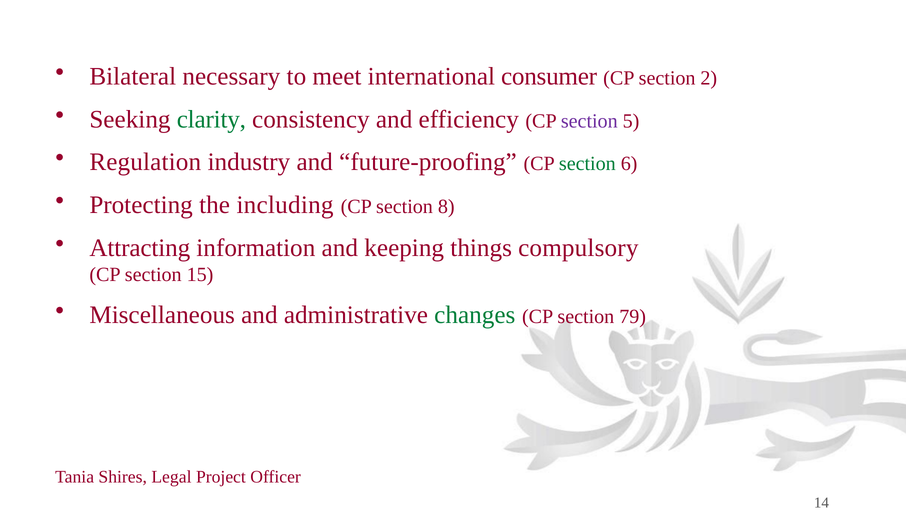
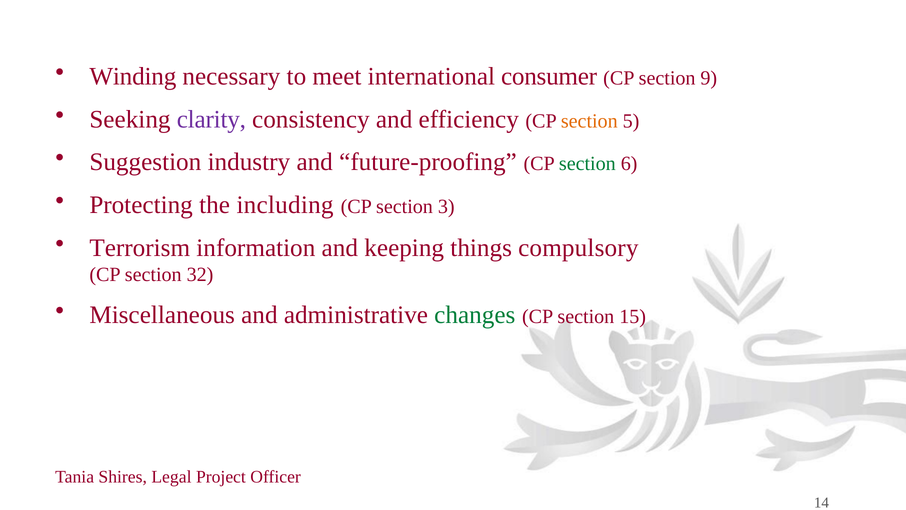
Bilateral: Bilateral -> Winding (133, 76)
2: 2 -> 9 (709, 78)
clarity colour: green -> purple (211, 119)
section colour: purple -> orange (589, 121)
Regulation: Regulation -> Suggestion (145, 162)
8: 8 -> 3 (446, 207)
Attracting: Attracting -> Terrorism (140, 248)
15: 15 -> 32 (200, 274)
79: 79 -> 15 (633, 316)
